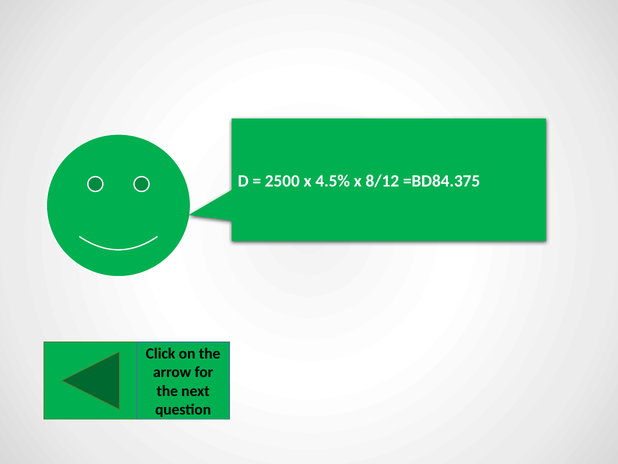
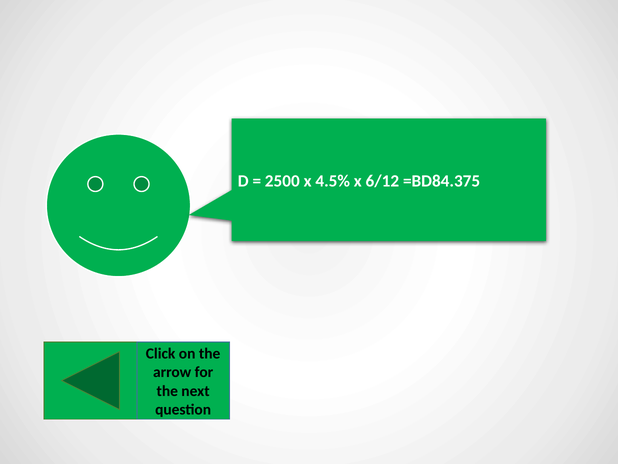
8/12: 8/12 -> 6/12 (382, 181)
